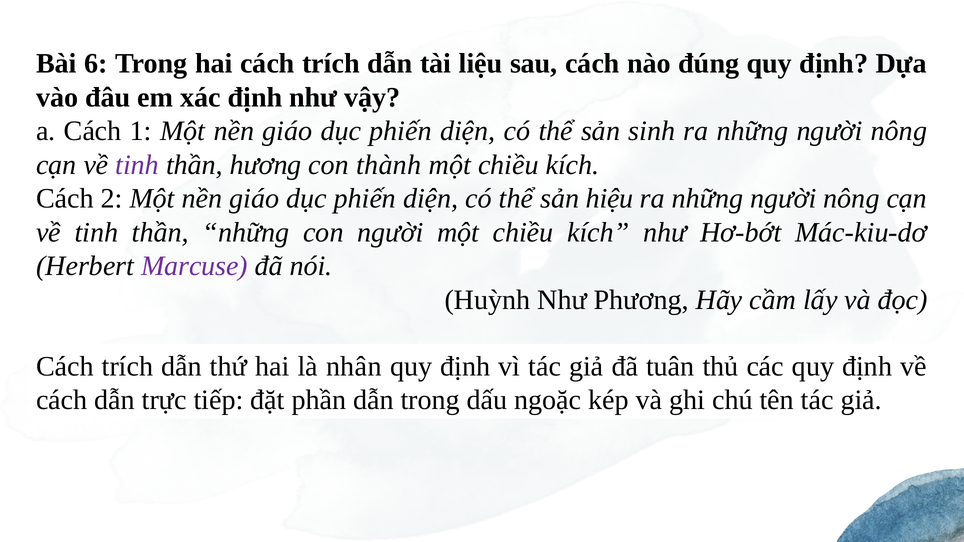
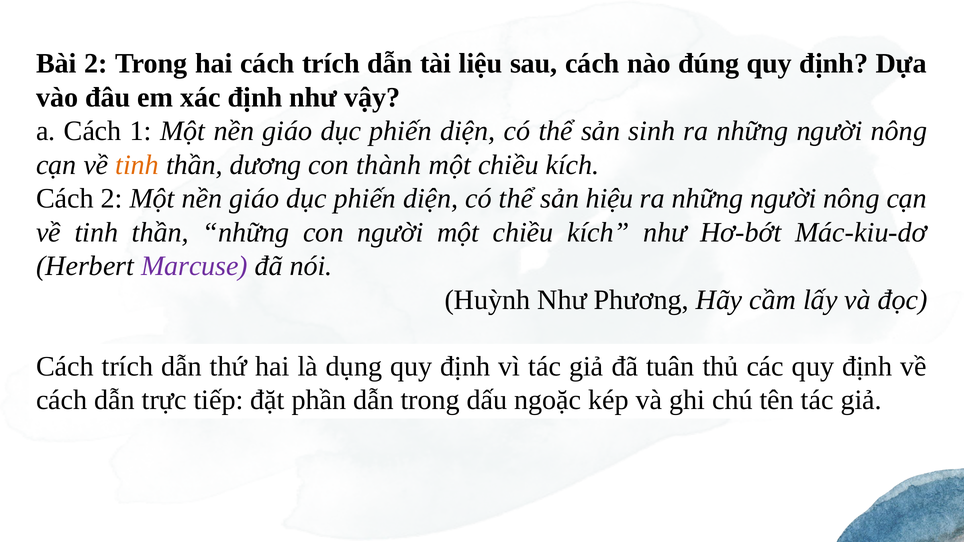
Bài 6: 6 -> 2 (96, 64)
tinh colour: purple -> orange (137, 165)
hương: hương -> dương (266, 165)
nhân: nhân -> dụng (354, 366)
